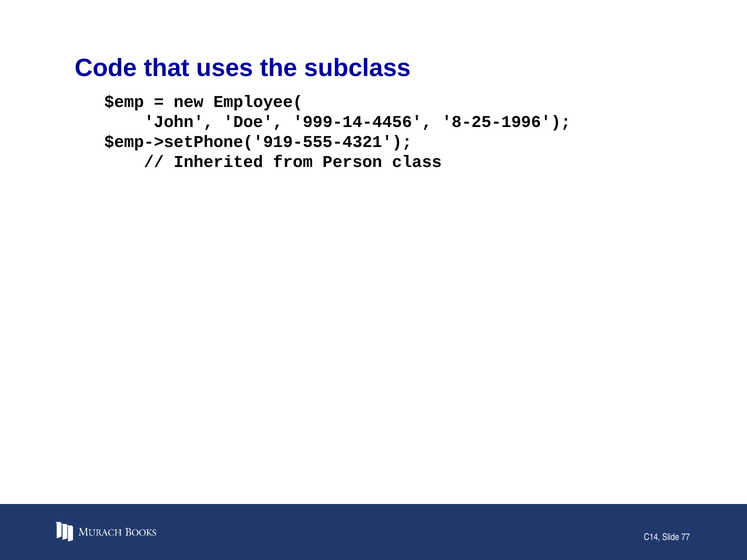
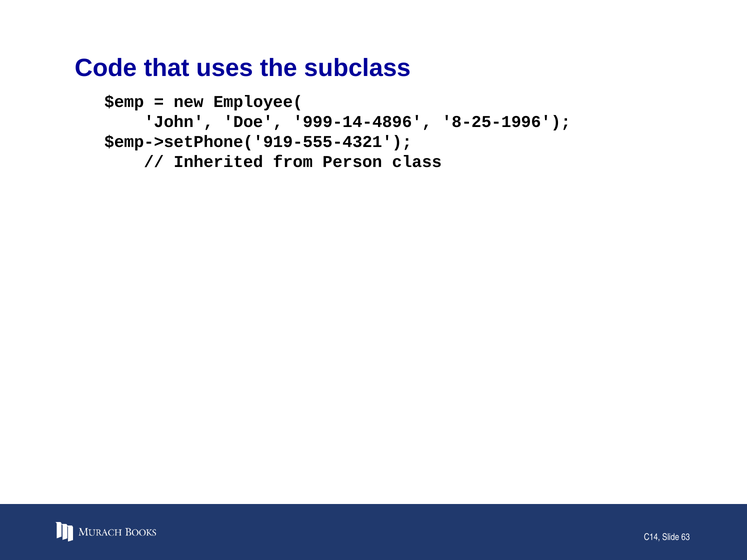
999-14-4456: 999-14-4456 -> 999-14-4896 (362, 122)
77: 77 -> 63 (686, 537)
